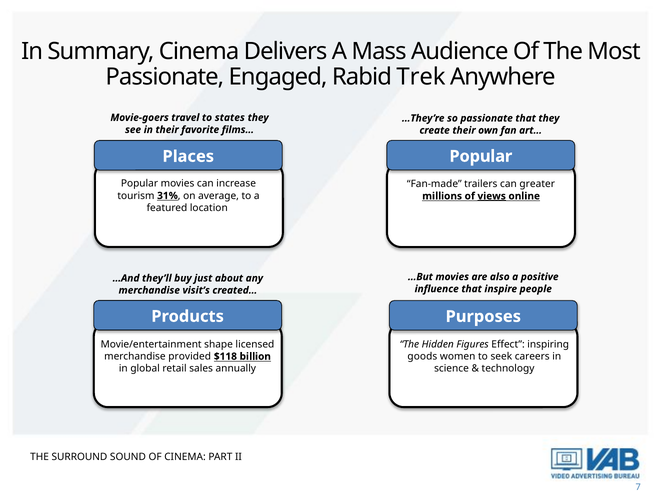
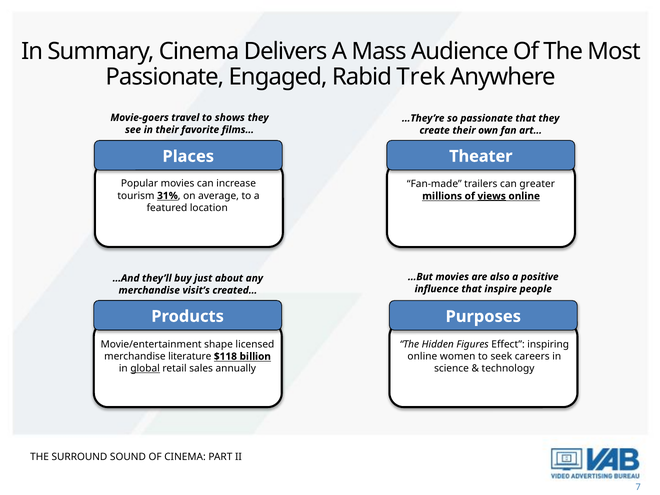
states: states -> shows (230, 118)
Popular: Popular -> Theater (481, 156)
provided: provided -> literature (190, 356)
goods: goods -> online (422, 357)
global underline: none -> present (145, 369)
